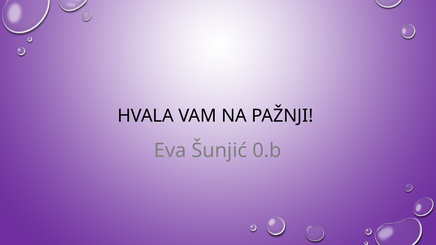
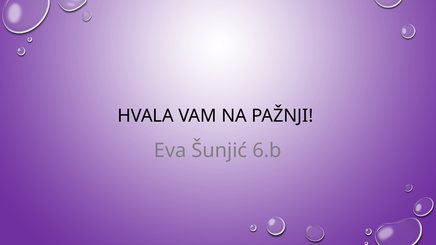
0.b: 0.b -> 6.b (267, 151)
